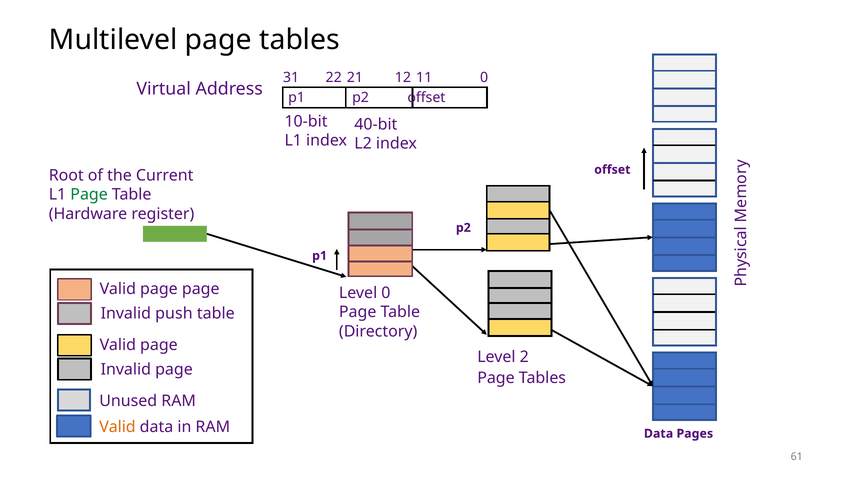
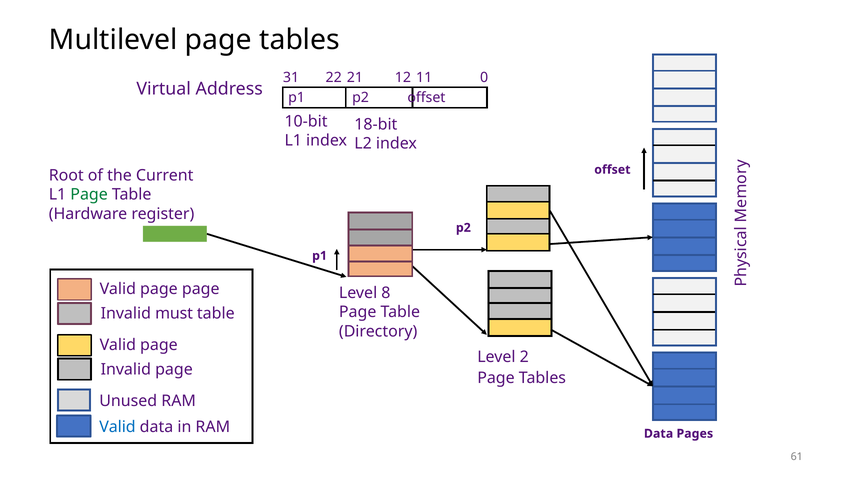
40-bit: 40-bit -> 18-bit (376, 124)
Level 0: 0 -> 8 (386, 293)
push: push -> must (174, 314)
Valid colour: orange -> blue (117, 427)
